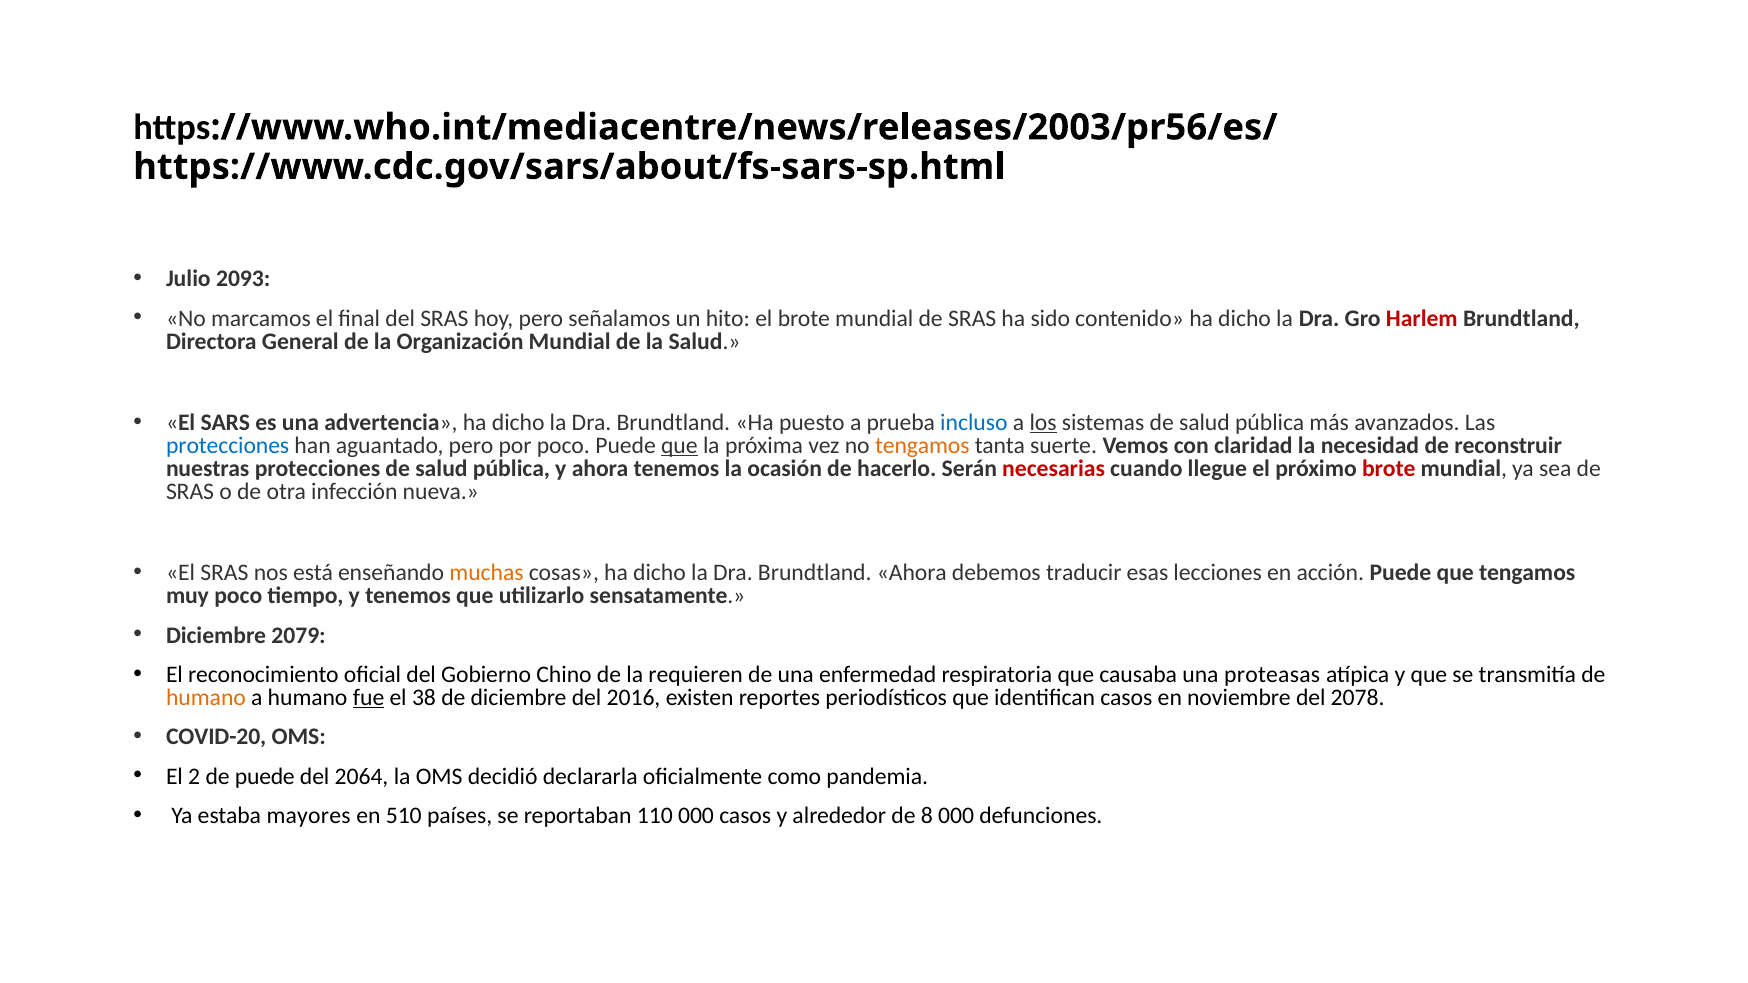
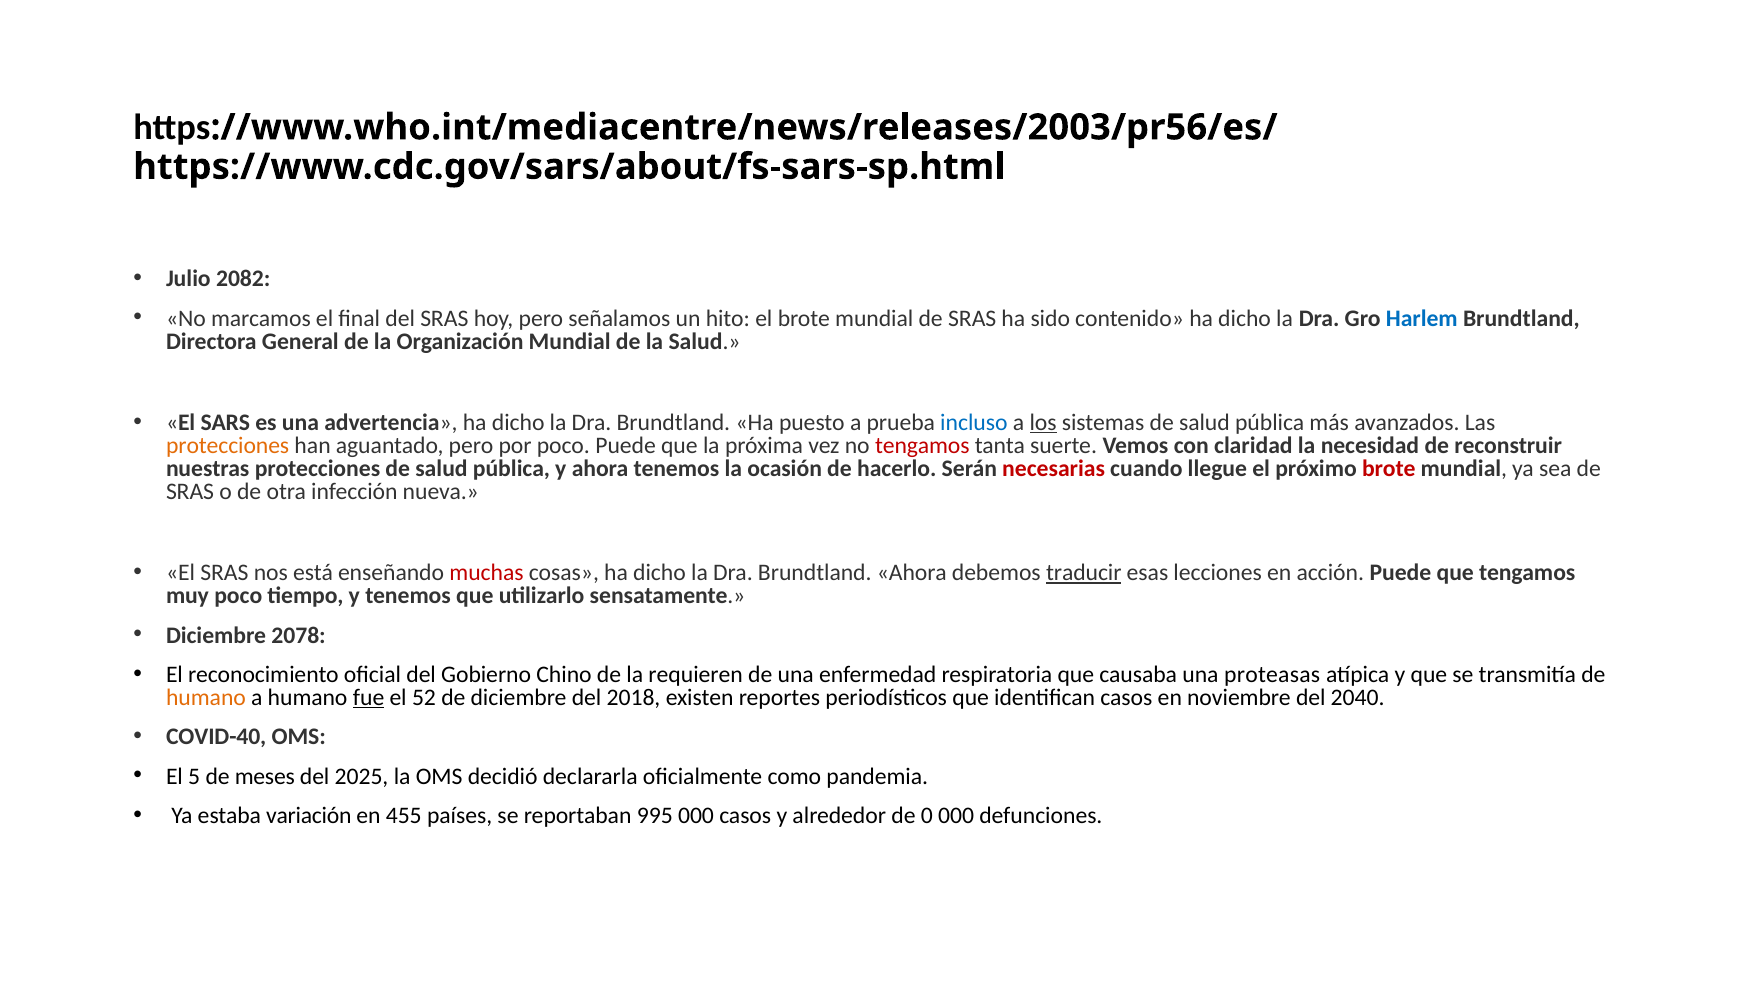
2093: 2093 -> 2082 (243, 279)
Harlem colour: red -> blue (1422, 318)
protecciones colour: blue -> orange (228, 446)
que underline: present -> none (679, 446)
tengamos colour: orange -> red (922, 446)
muchas colour: orange -> red (487, 573)
traducir underline: none -> present (1084, 573)
2079: 2079 -> 2078 (299, 635)
38: 38 -> 52 (424, 698)
2016: 2016 -> 2018 (633, 698)
2078: 2078 -> 2040 (1358, 698)
COVID-20: COVID-20 -> COVID-40 (216, 737)
2: 2 -> 5 (194, 777)
de puede: puede -> meses (265, 777)
2064: 2064 -> 2025 (362, 777)
mayores: mayores -> variación (309, 816)
510: 510 -> 455 (404, 816)
110: 110 -> 995 (655, 816)
8: 8 -> 0 (927, 816)
